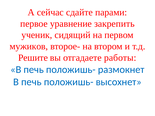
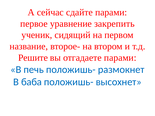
мужиков: мужиков -> название (29, 46)
отгадаете работы: работы -> парами (120, 58)
печь: печь -> баба (31, 82)
